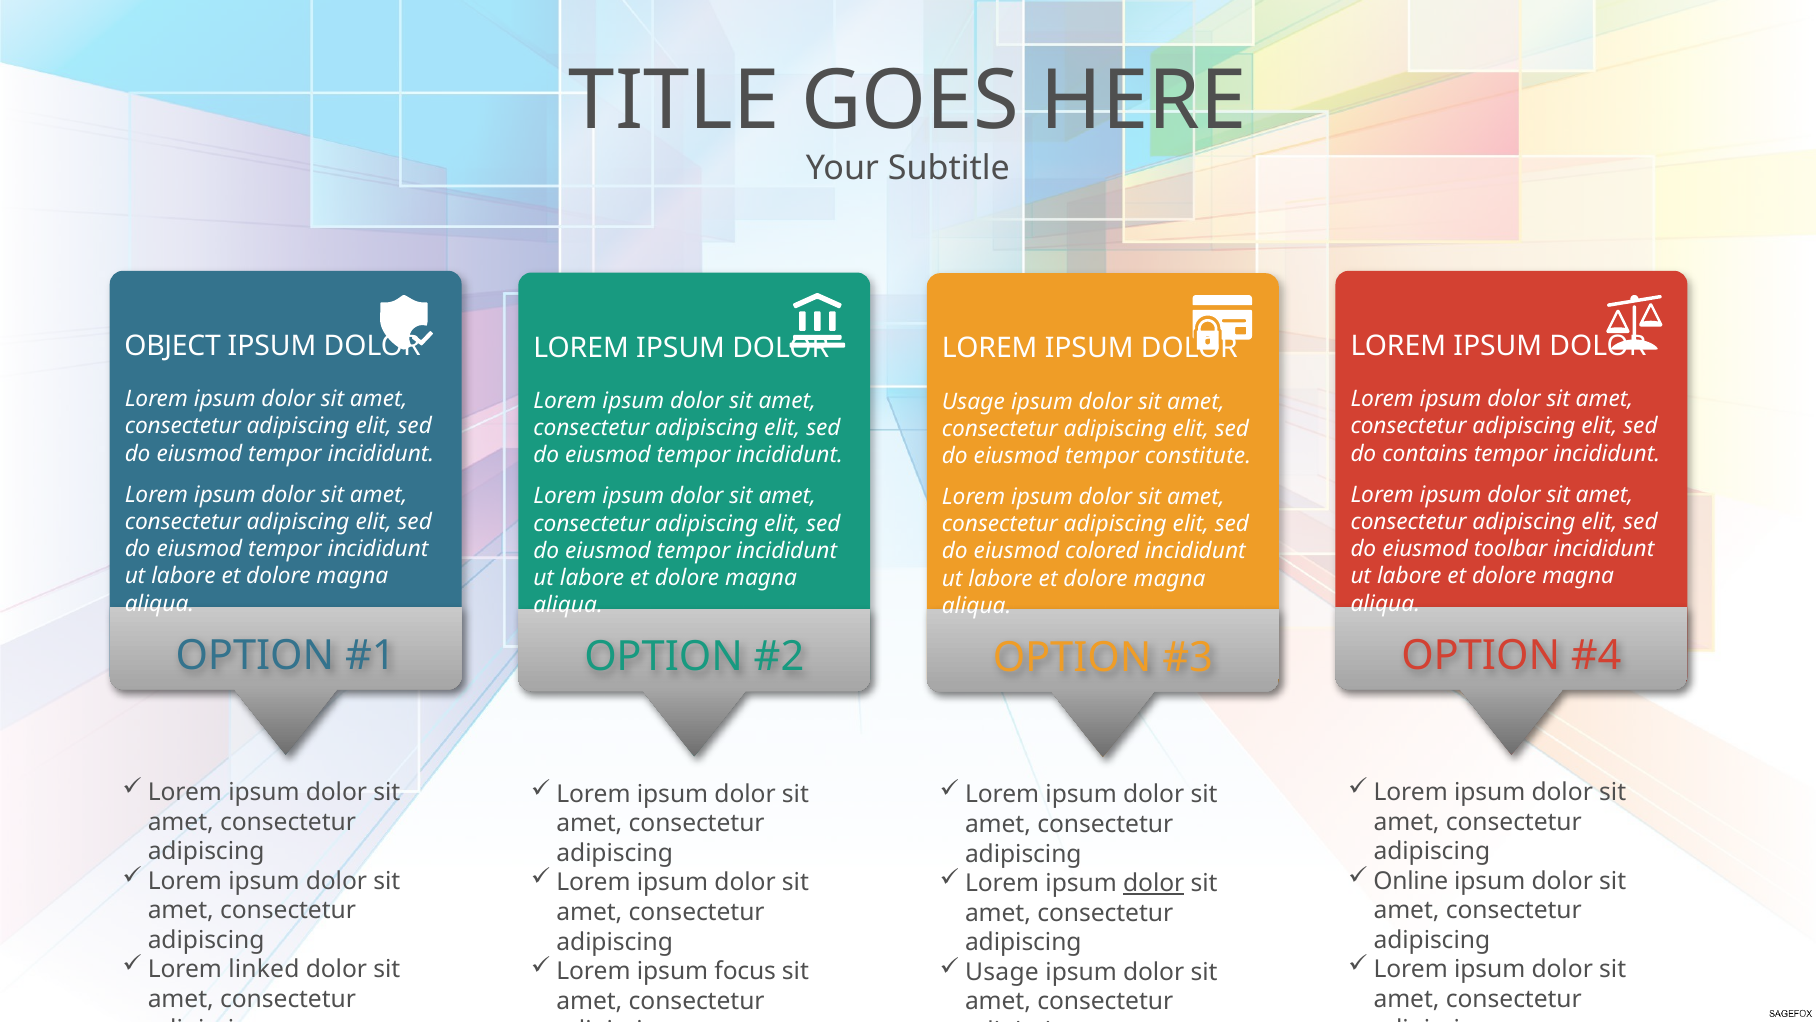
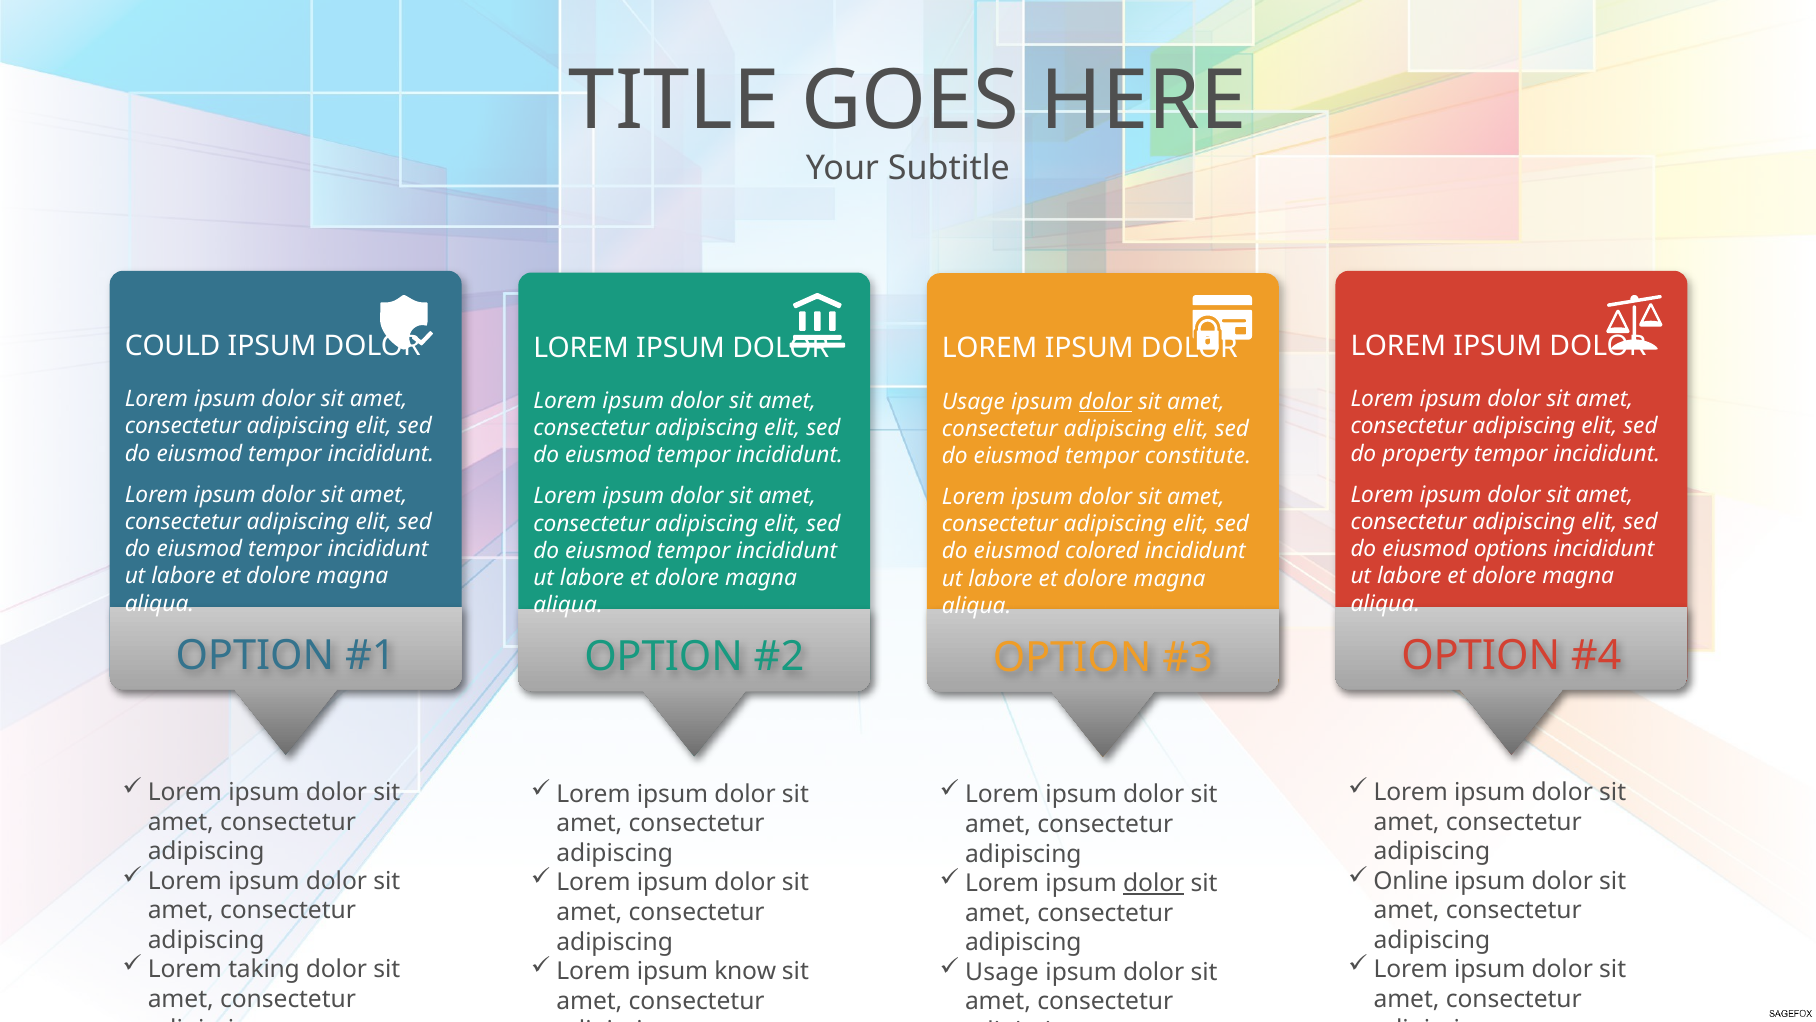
OBJECT: OBJECT -> COULD (173, 346)
dolor underline: none -> present (1105, 401)
contains: contains -> property (1425, 453)
toolbar: toolbar -> options (1511, 549)
linked: linked -> taking (264, 969)
focus: focus -> know (745, 971)
